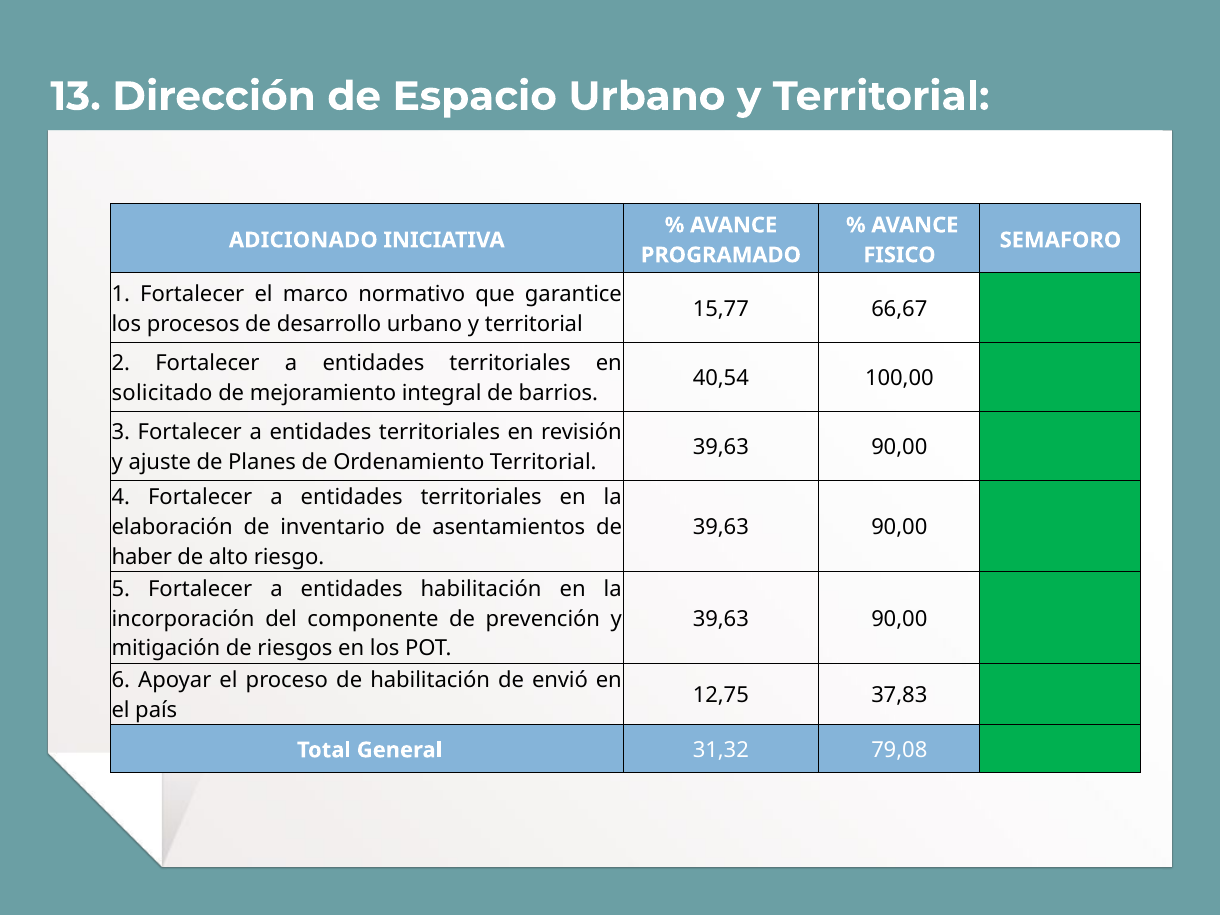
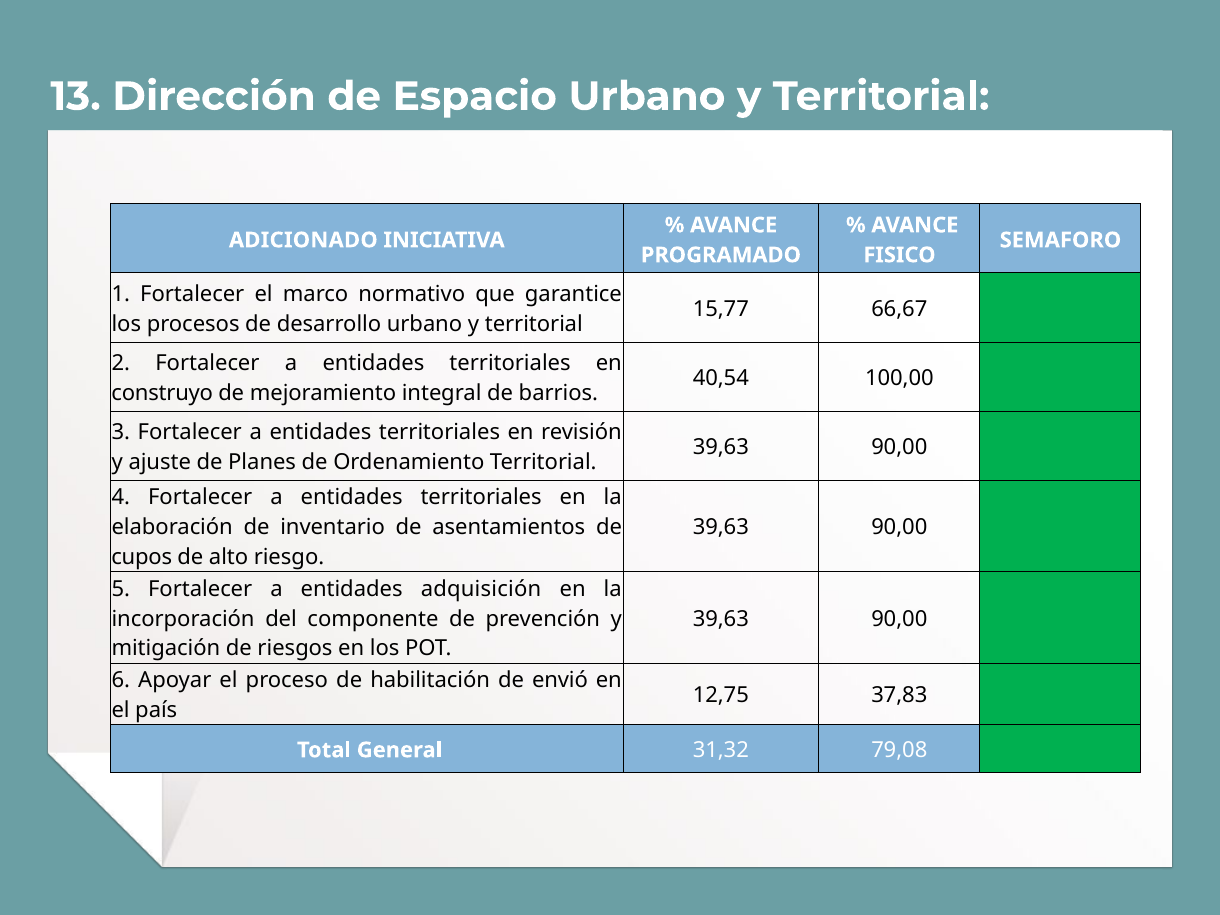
solicitado: solicitado -> construyo (162, 393)
haber: haber -> cupos (142, 557)
entidades habilitación: habilitación -> adquisición (481, 589)
